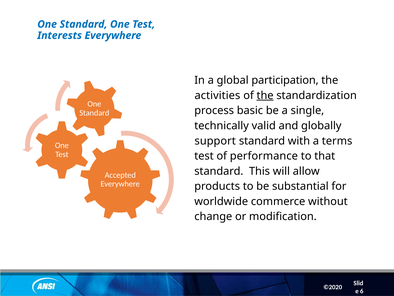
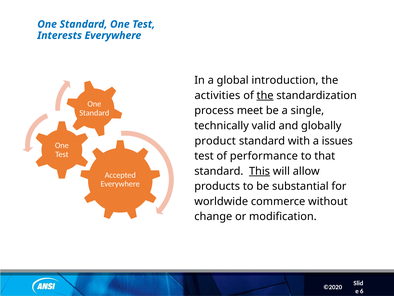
participation: participation -> introduction (285, 80)
basic: basic -> meet (250, 110)
support: support -> product (215, 141)
terms: terms -> issues (337, 141)
This underline: none -> present (260, 171)
